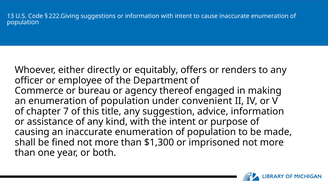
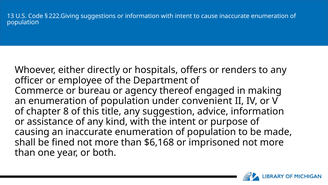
equitably: equitably -> hospitals (156, 70)
7: 7 -> 8 (66, 111)
$1,300: $1,300 -> $6,168 (159, 142)
